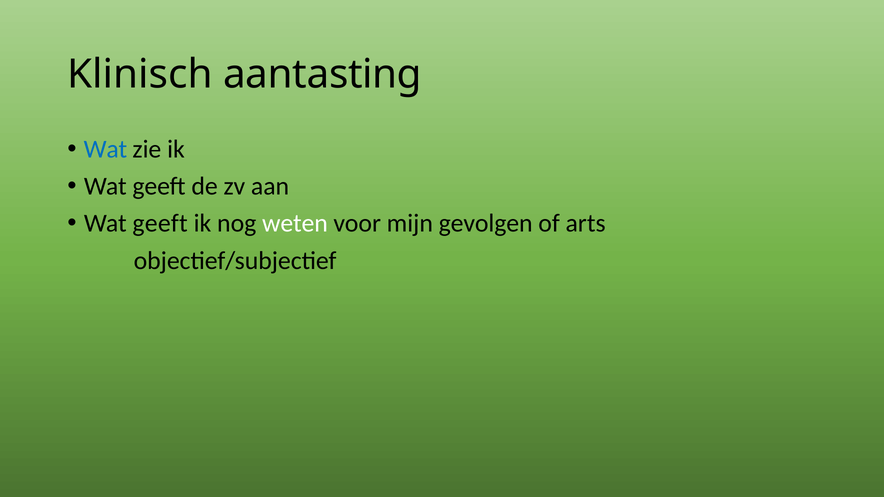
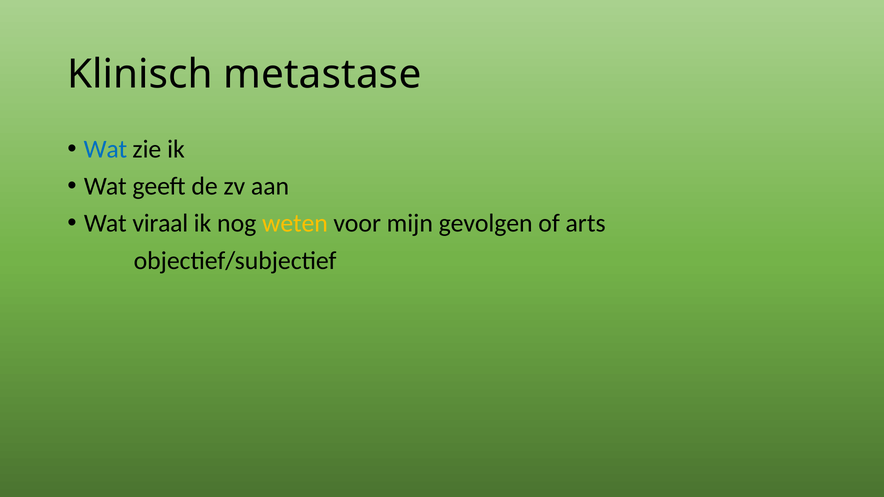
aantasting: aantasting -> metastase (322, 74)
geeft: geeft -> viraal (160, 224)
weten colour: white -> yellow (295, 224)
